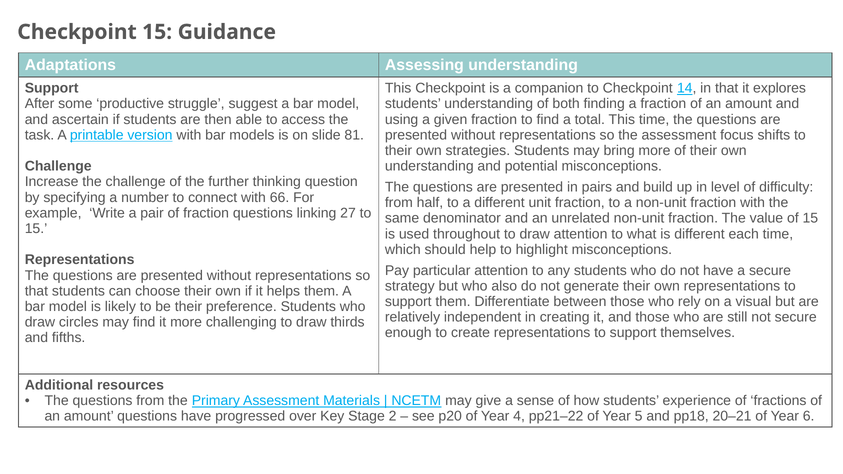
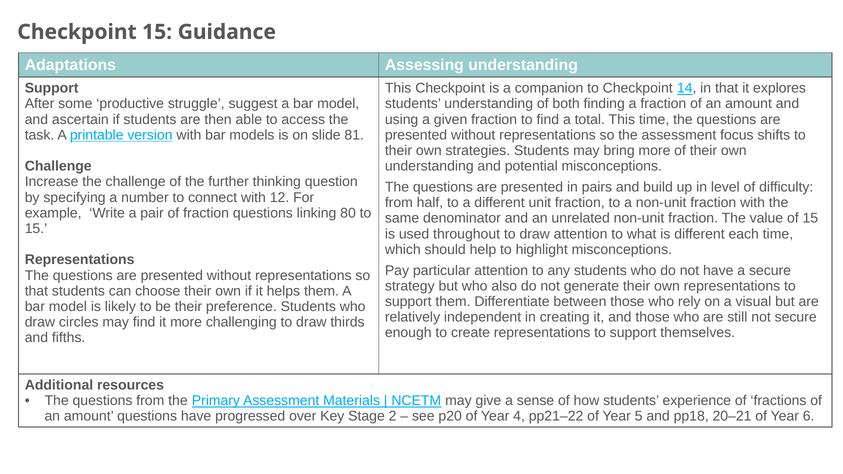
66: 66 -> 12 (280, 198)
27: 27 -> 80 (348, 213)
